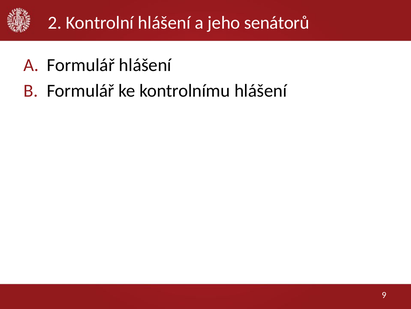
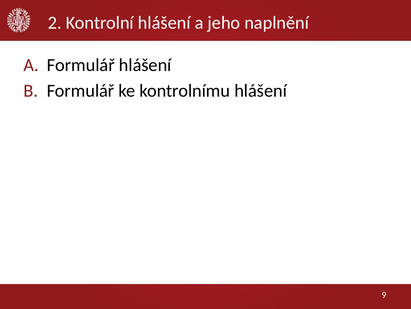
senátorů: senátorů -> naplnění (277, 23)
